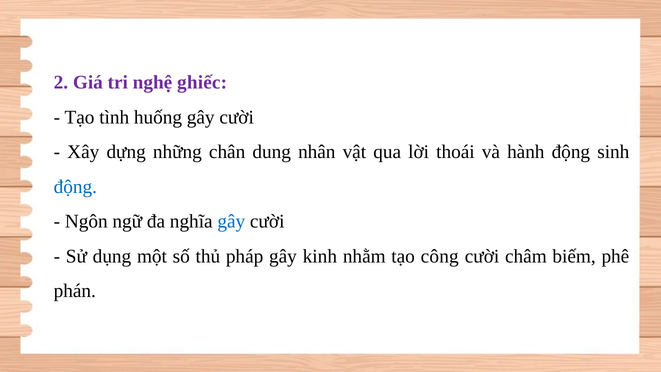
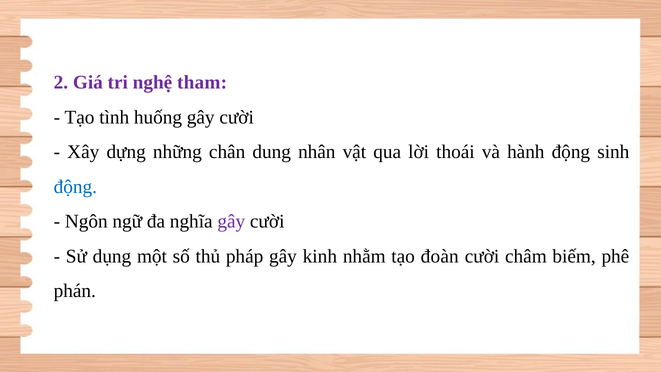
ghiếc: ghiếc -> tham (202, 82)
gây colour: blue -> purple (231, 221)
công: công -> đoàn (440, 256)
